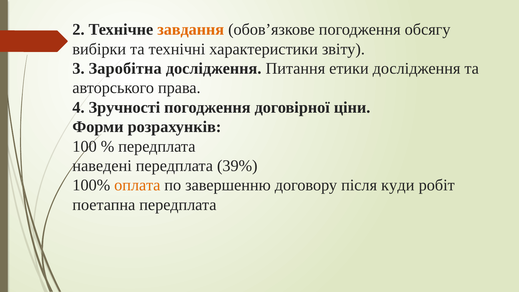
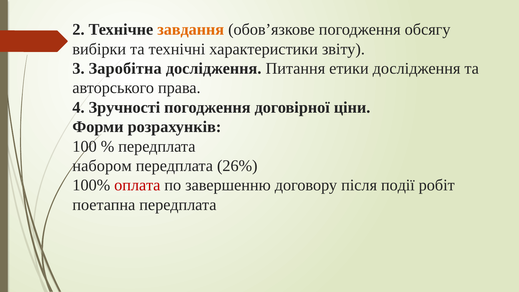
наведені: наведені -> набором (102, 166)
39%: 39% -> 26% (237, 166)
оплата colour: orange -> red (137, 185)
куди: куди -> події (398, 185)
